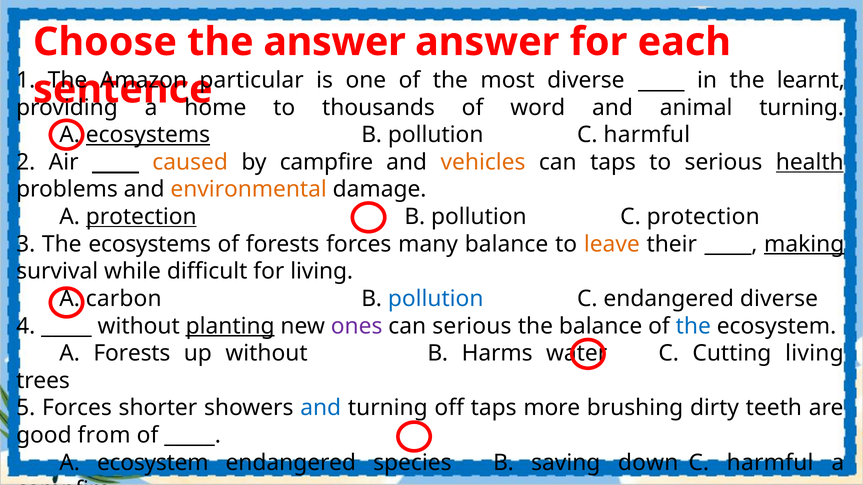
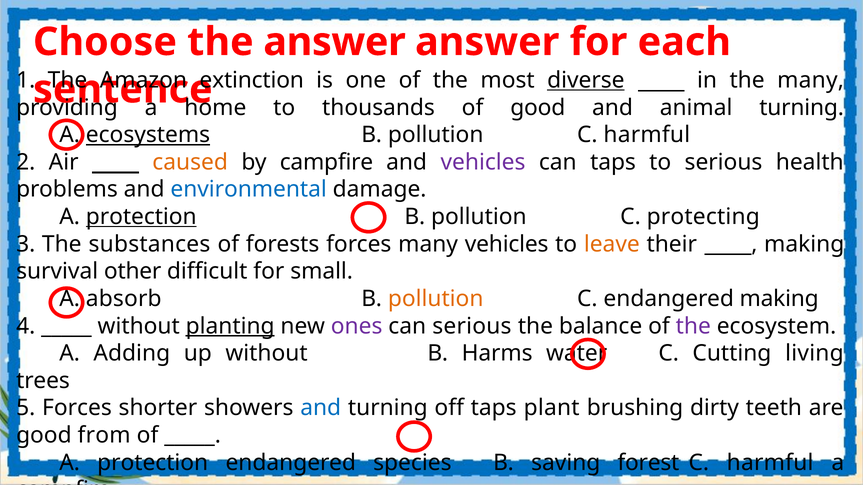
particular: particular -> extinction (252, 80)
diverse underline: none -> present (586, 80)
the learnt: learnt -> many (811, 80)
of word: word -> good (538, 108)
vehicles colour: orange -> purple (483, 162)
health underline: present -> none (810, 162)
environmental colour: orange -> blue (249, 190)
C protection: protection -> protecting (703, 217)
The ecosystems: ecosystems -> substances (149, 244)
many balance: balance -> vehicles (507, 244)
making underline: present -> none (804, 244)
while: while -> other (133, 272)
for living: living -> small (322, 272)
carbon: carbon -> absorb (124, 299)
pollution colour: blue -> orange (436, 299)
endangered diverse: diverse -> making (779, 299)
the colour: blue -> purple (693, 326)
A Forests: Forests -> Adding (132, 354)
more: more -> plant (552, 408)
ecosystem: ecosystem -> protection (153, 463)
down: down -> forest (648, 463)
